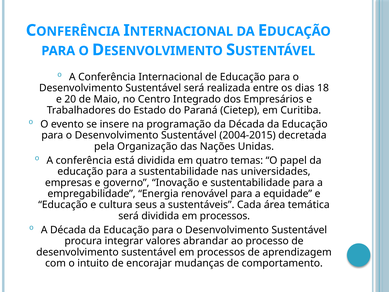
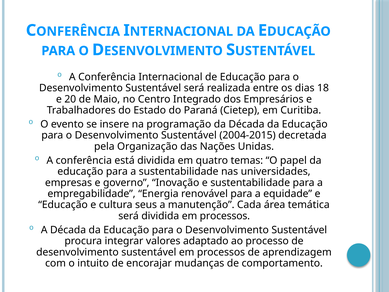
sustentáveis: sustentáveis -> manutenção (201, 205)
abrandar: abrandar -> adaptado (206, 241)
